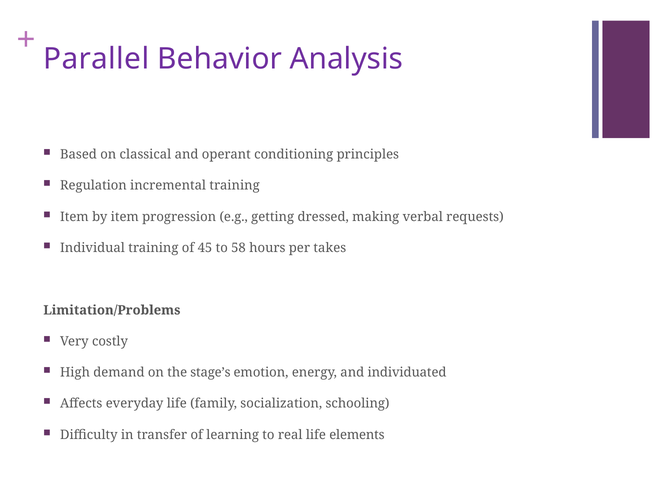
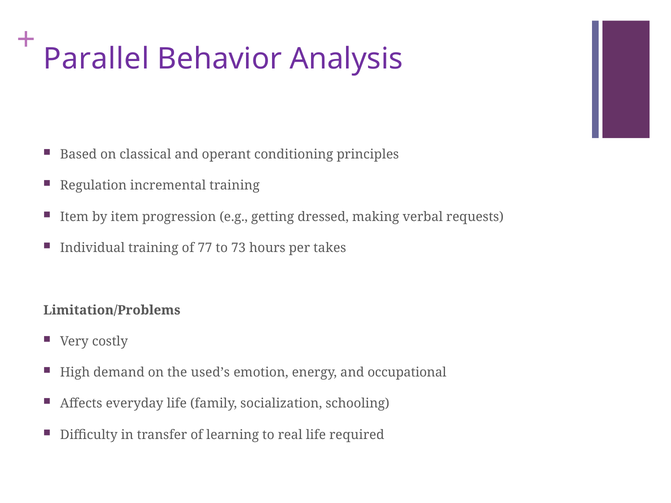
45: 45 -> 77 (205, 248)
58: 58 -> 73 (238, 248)
stage’s: stage’s -> used’s (210, 373)
individuated: individuated -> occupational (407, 373)
elements: elements -> required (357, 435)
